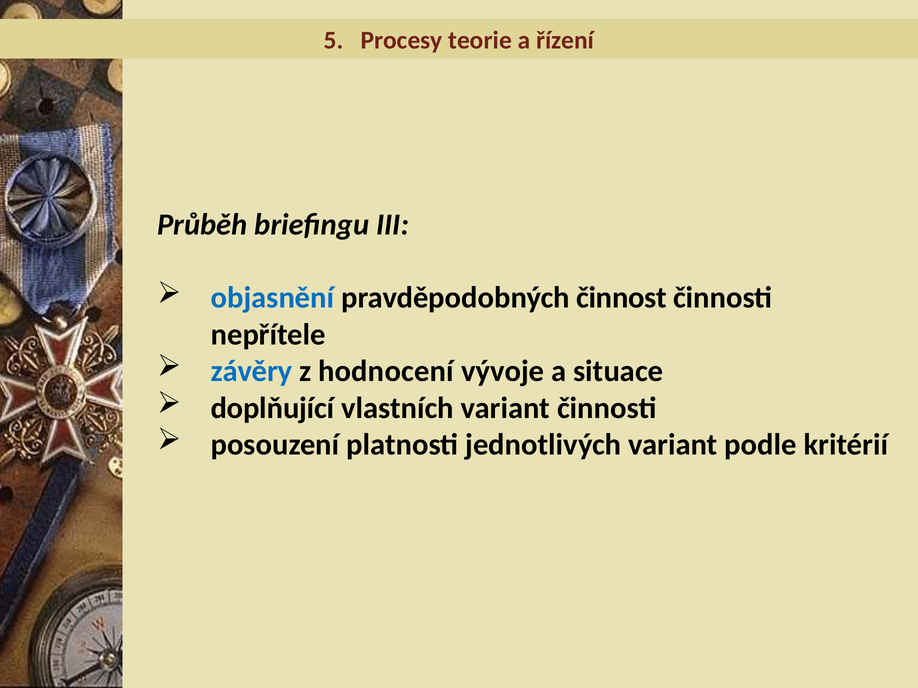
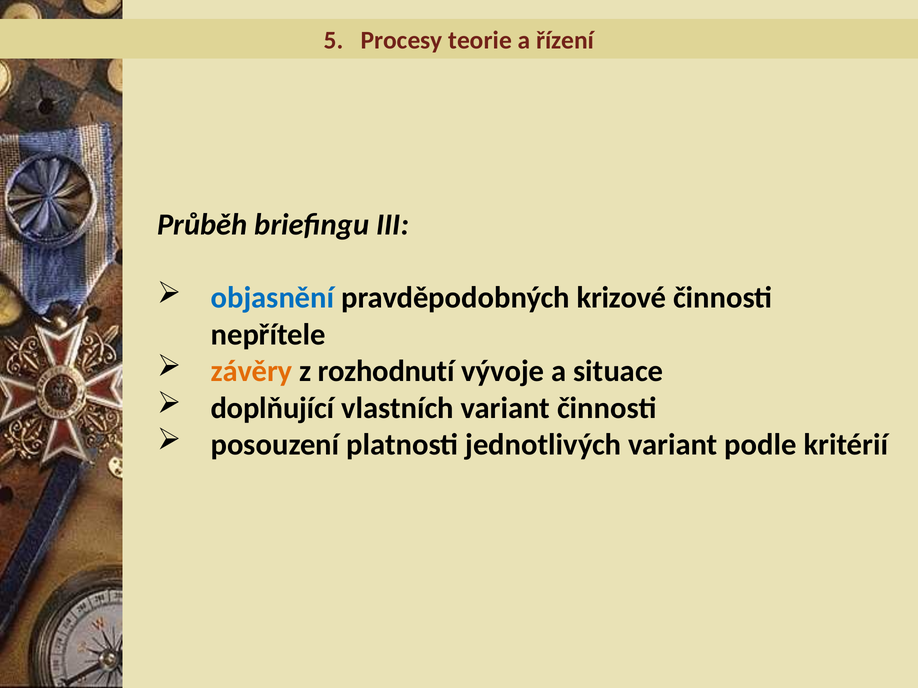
činnost: činnost -> krizové (622, 298)
závěry colour: blue -> orange (252, 372)
hodnocení: hodnocení -> rozhodnutí (386, 372)
